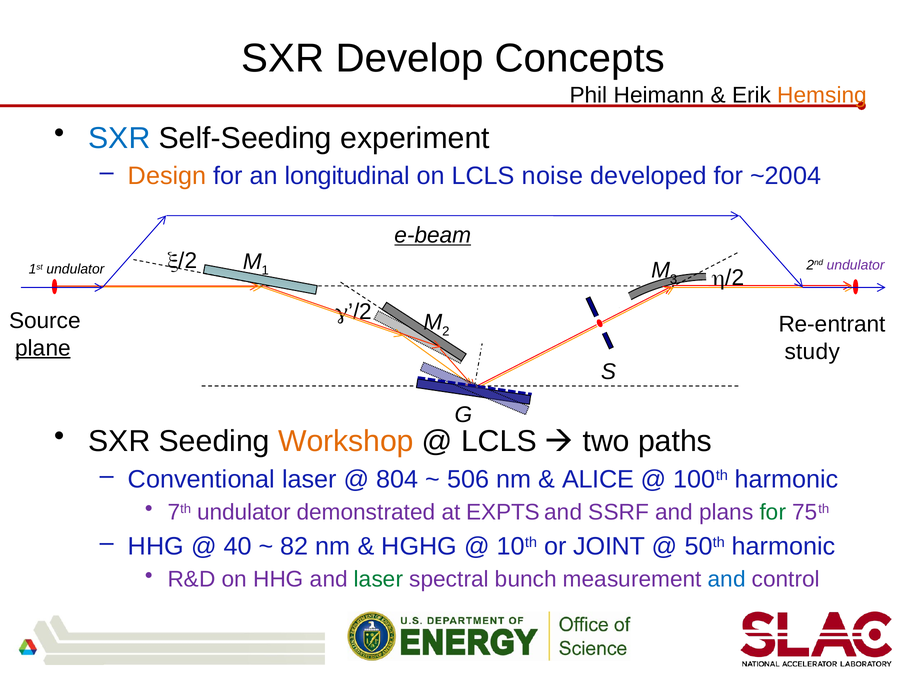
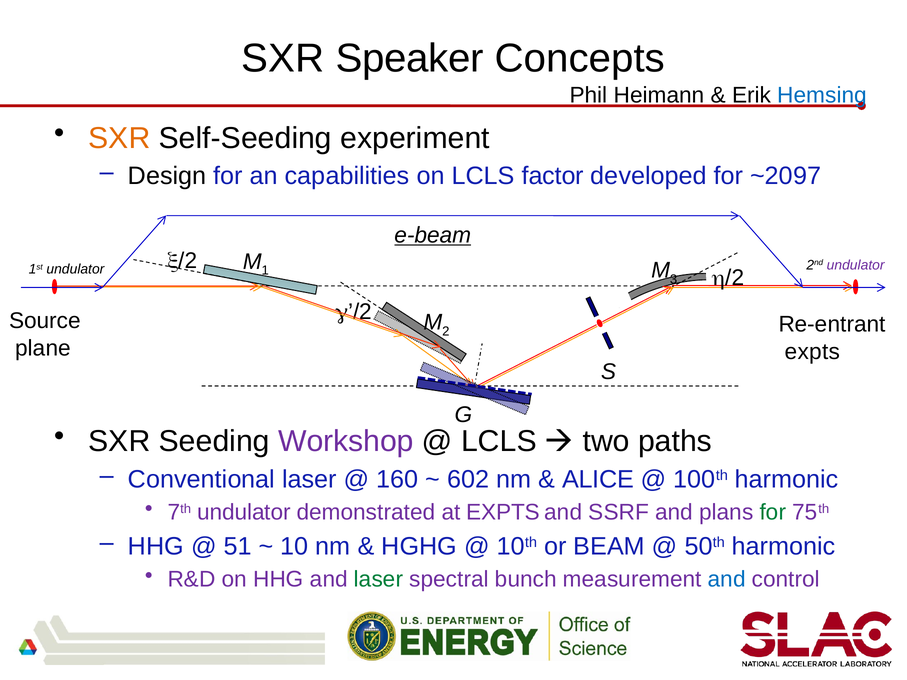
Develop: Develop -> Speaker (410, 59)
Hemsing colour: orange -> blue (822, 95)
SXR colour: blue -> orange (119, 138)
Design colour: orange -> black (167, 176)
longitudinal: longitudinal -> capabilities (347, 176)
noise: noise -> factor (553, 176)
~2004: ~2004 -> ~2097 (786, 176)
plane underline: present -> none (43, 348)
study: study -> expts (812, 352)
Workshop colour: orange -> purple (346, 442)
804: 804 -> 160 (397, 479)
506: 506 -> 602 (468, 479)
40: 40 -> 51 (238, 546)
82: 82 -> 10 (294, 546)
JOINT: JOINT -> BEAM (609, 546)
